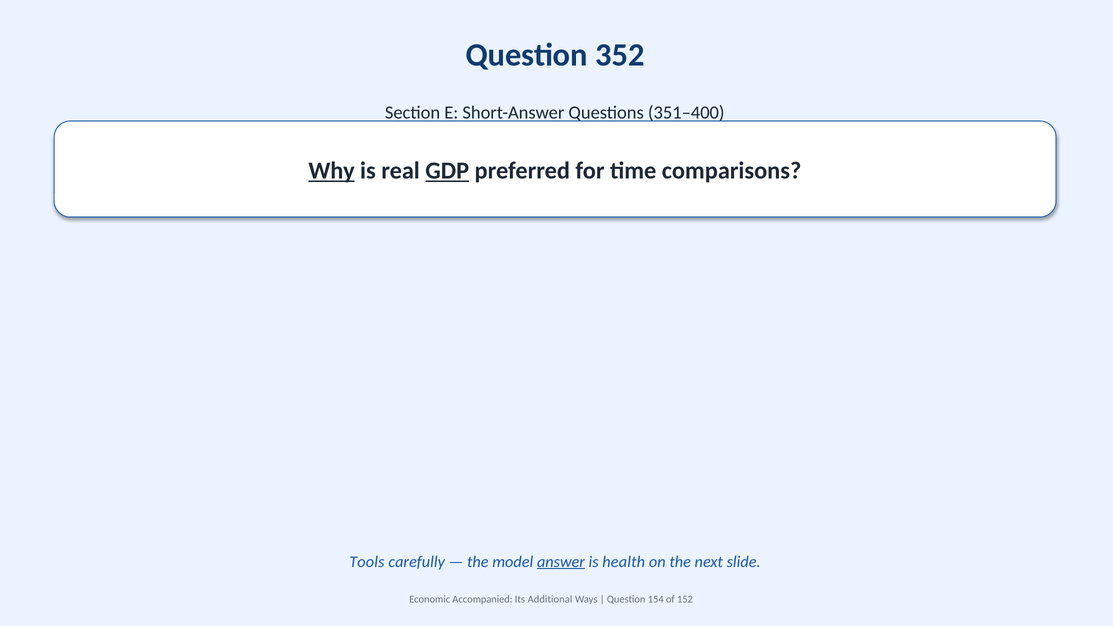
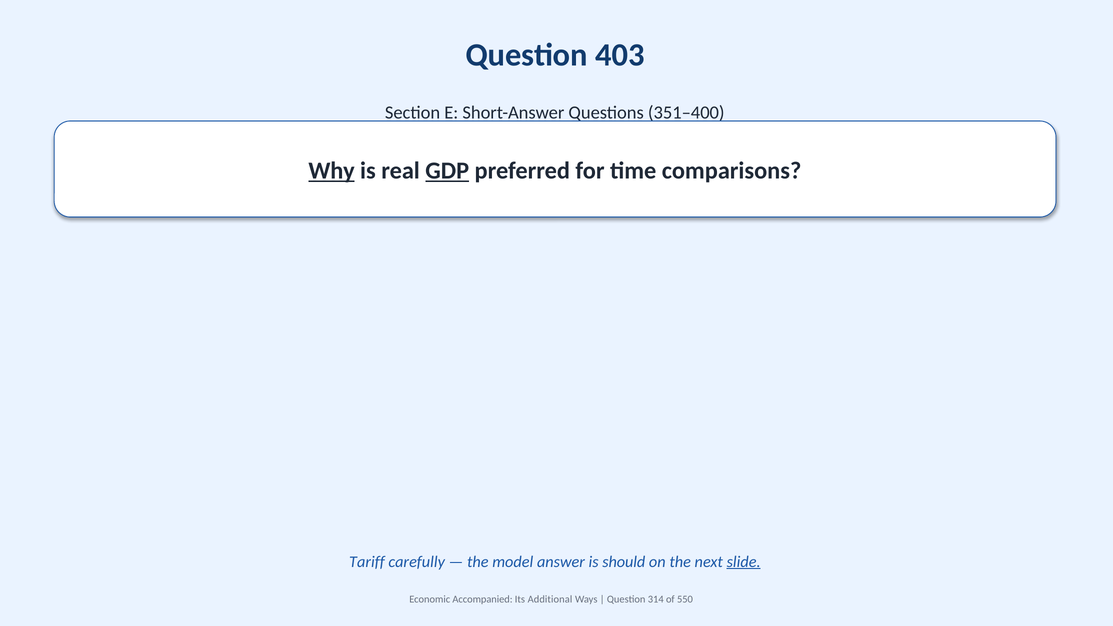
352: 352 -> 403 (620, 55)
Tools: Tools -> Tariff (367, 562)
answer underline: present -> none (561, 562)
health: health -> should (624, 562)
slide underline: none -> present (744, 562)
154: 154 -> 314 (656, 600)
152: 152 -> 550 (685, 600)
